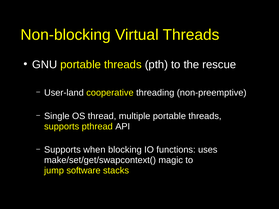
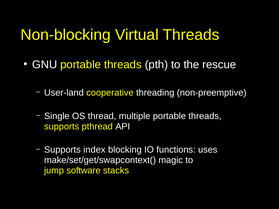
when: when -> index (94, 150)
